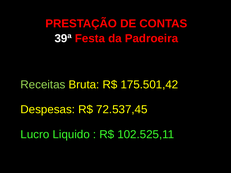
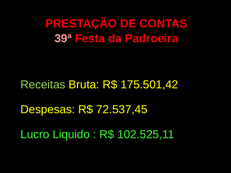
39ª colour: white -> pink (63, 38)
